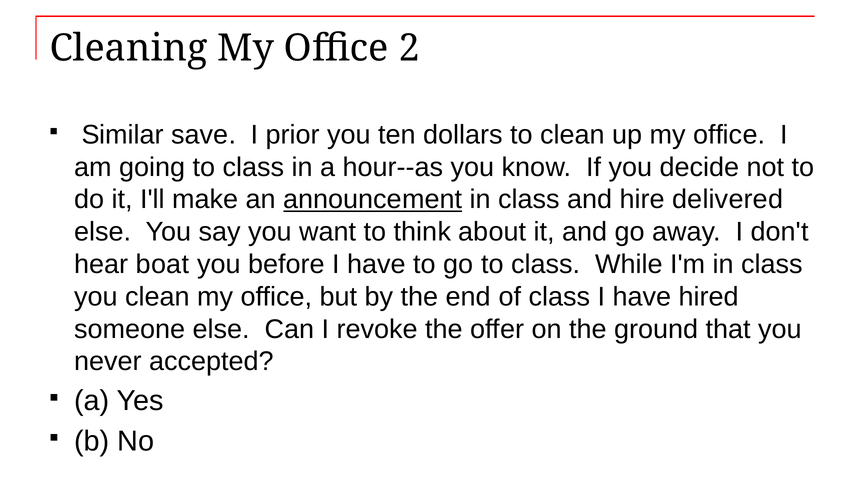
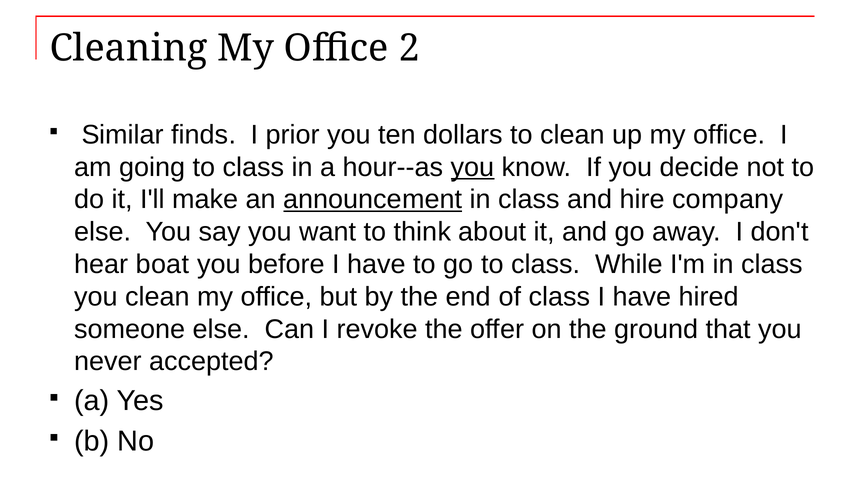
save: save -> finds (204, 135)
you underline: none -> present (473, 167)
delivered: delivered -> company (728, 200)
